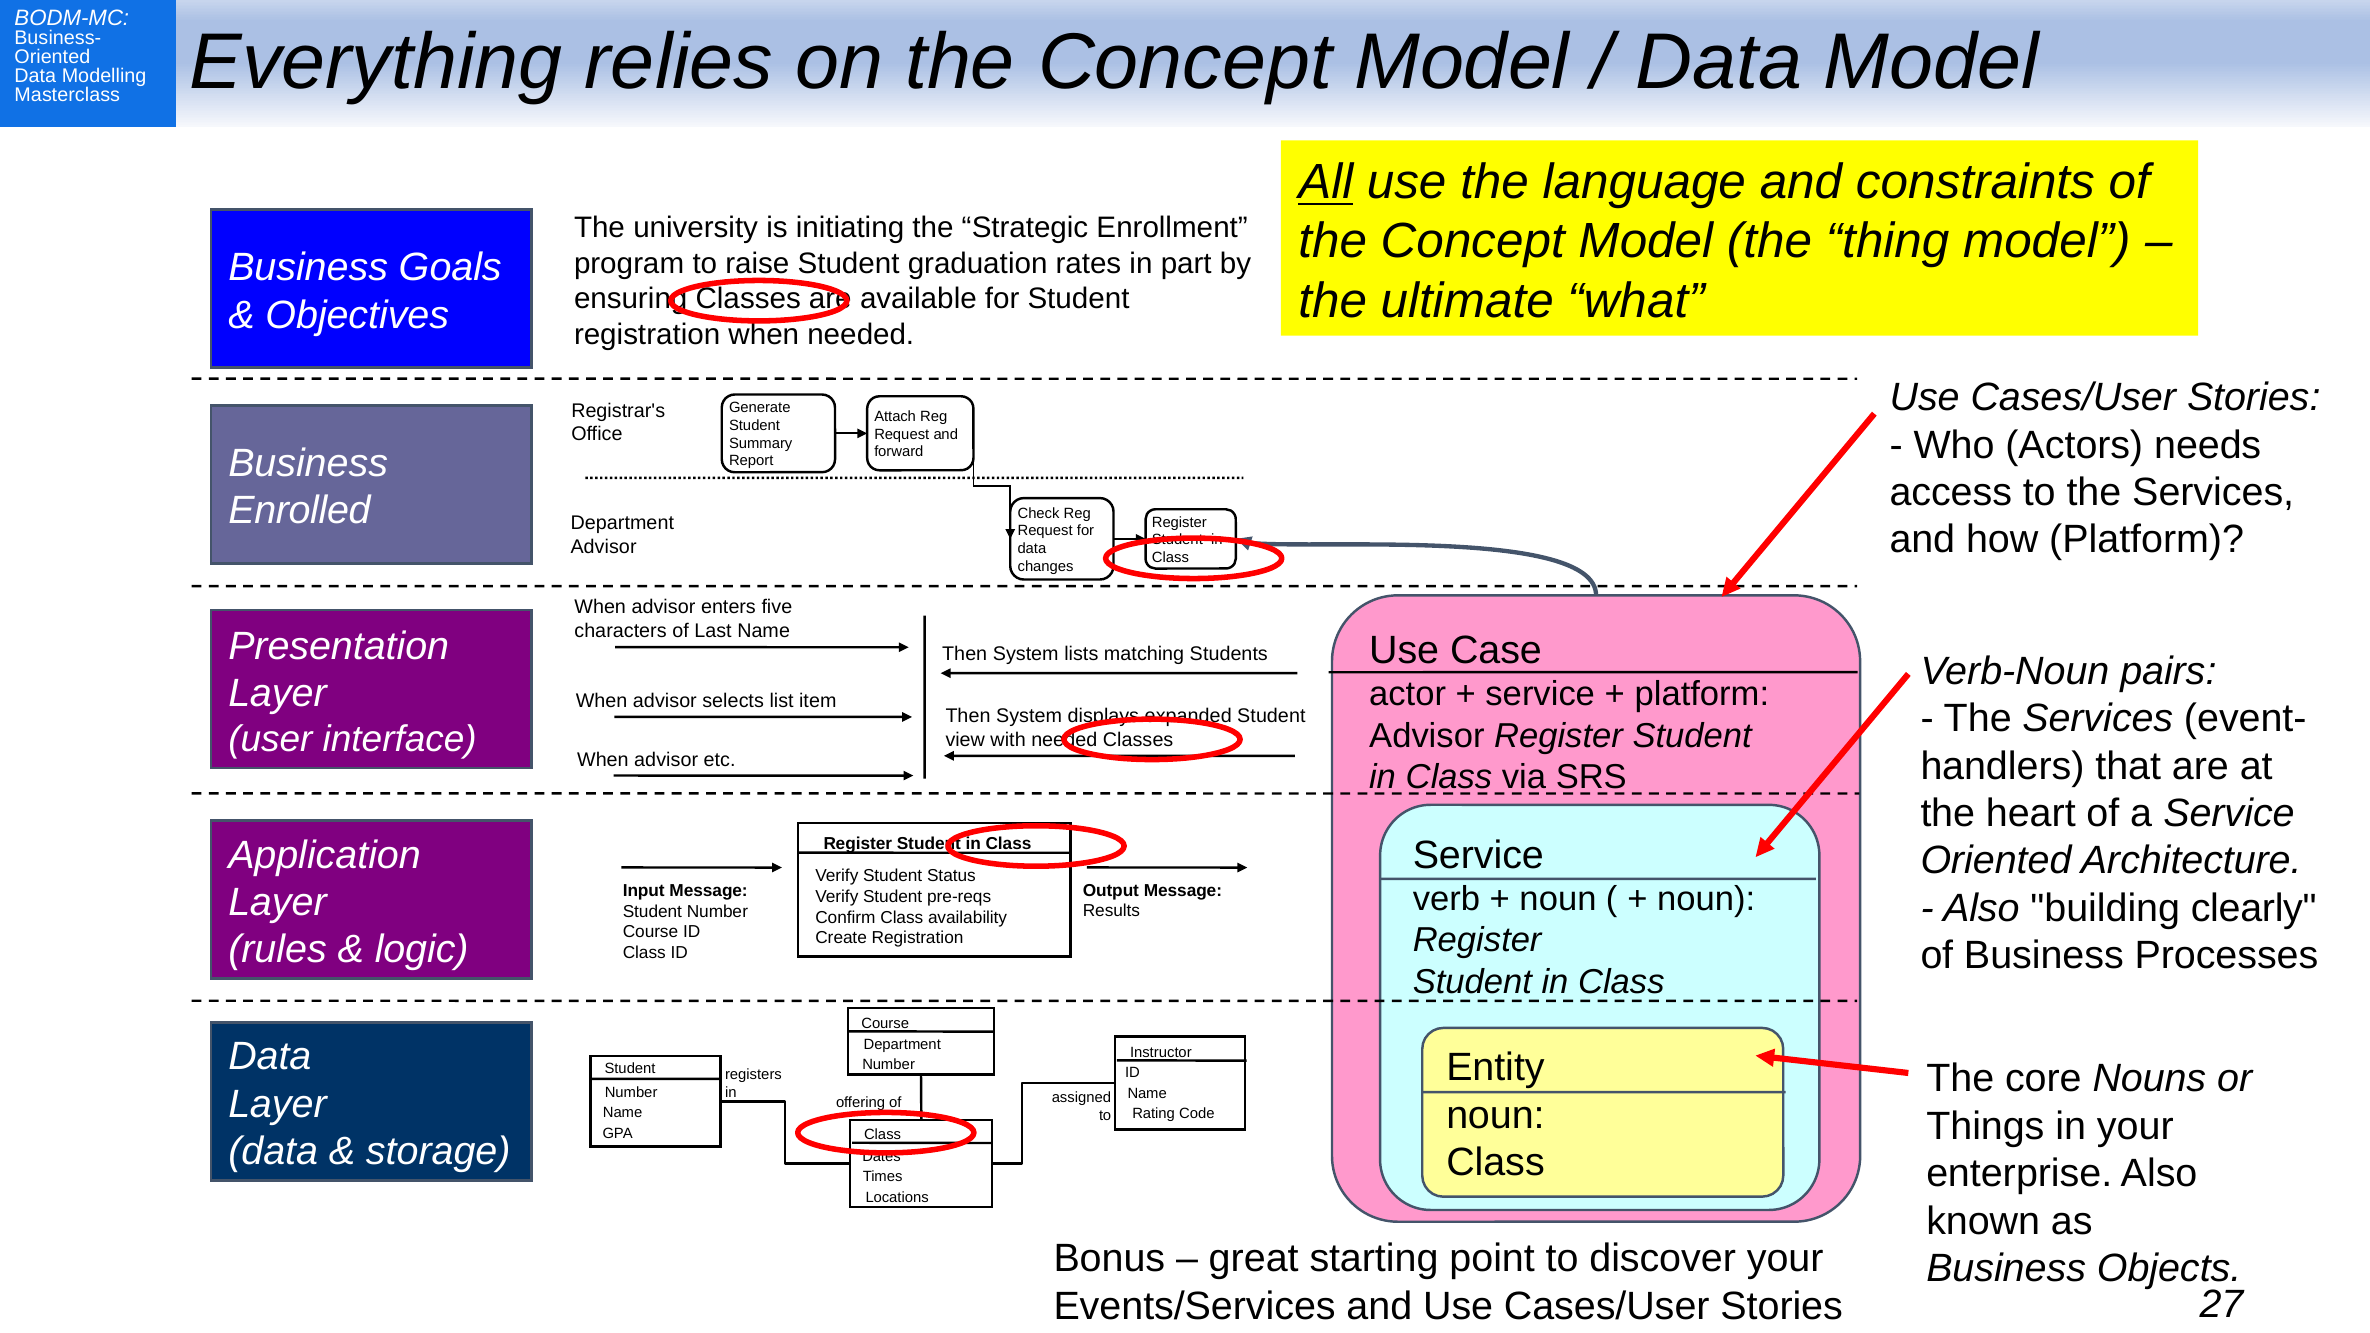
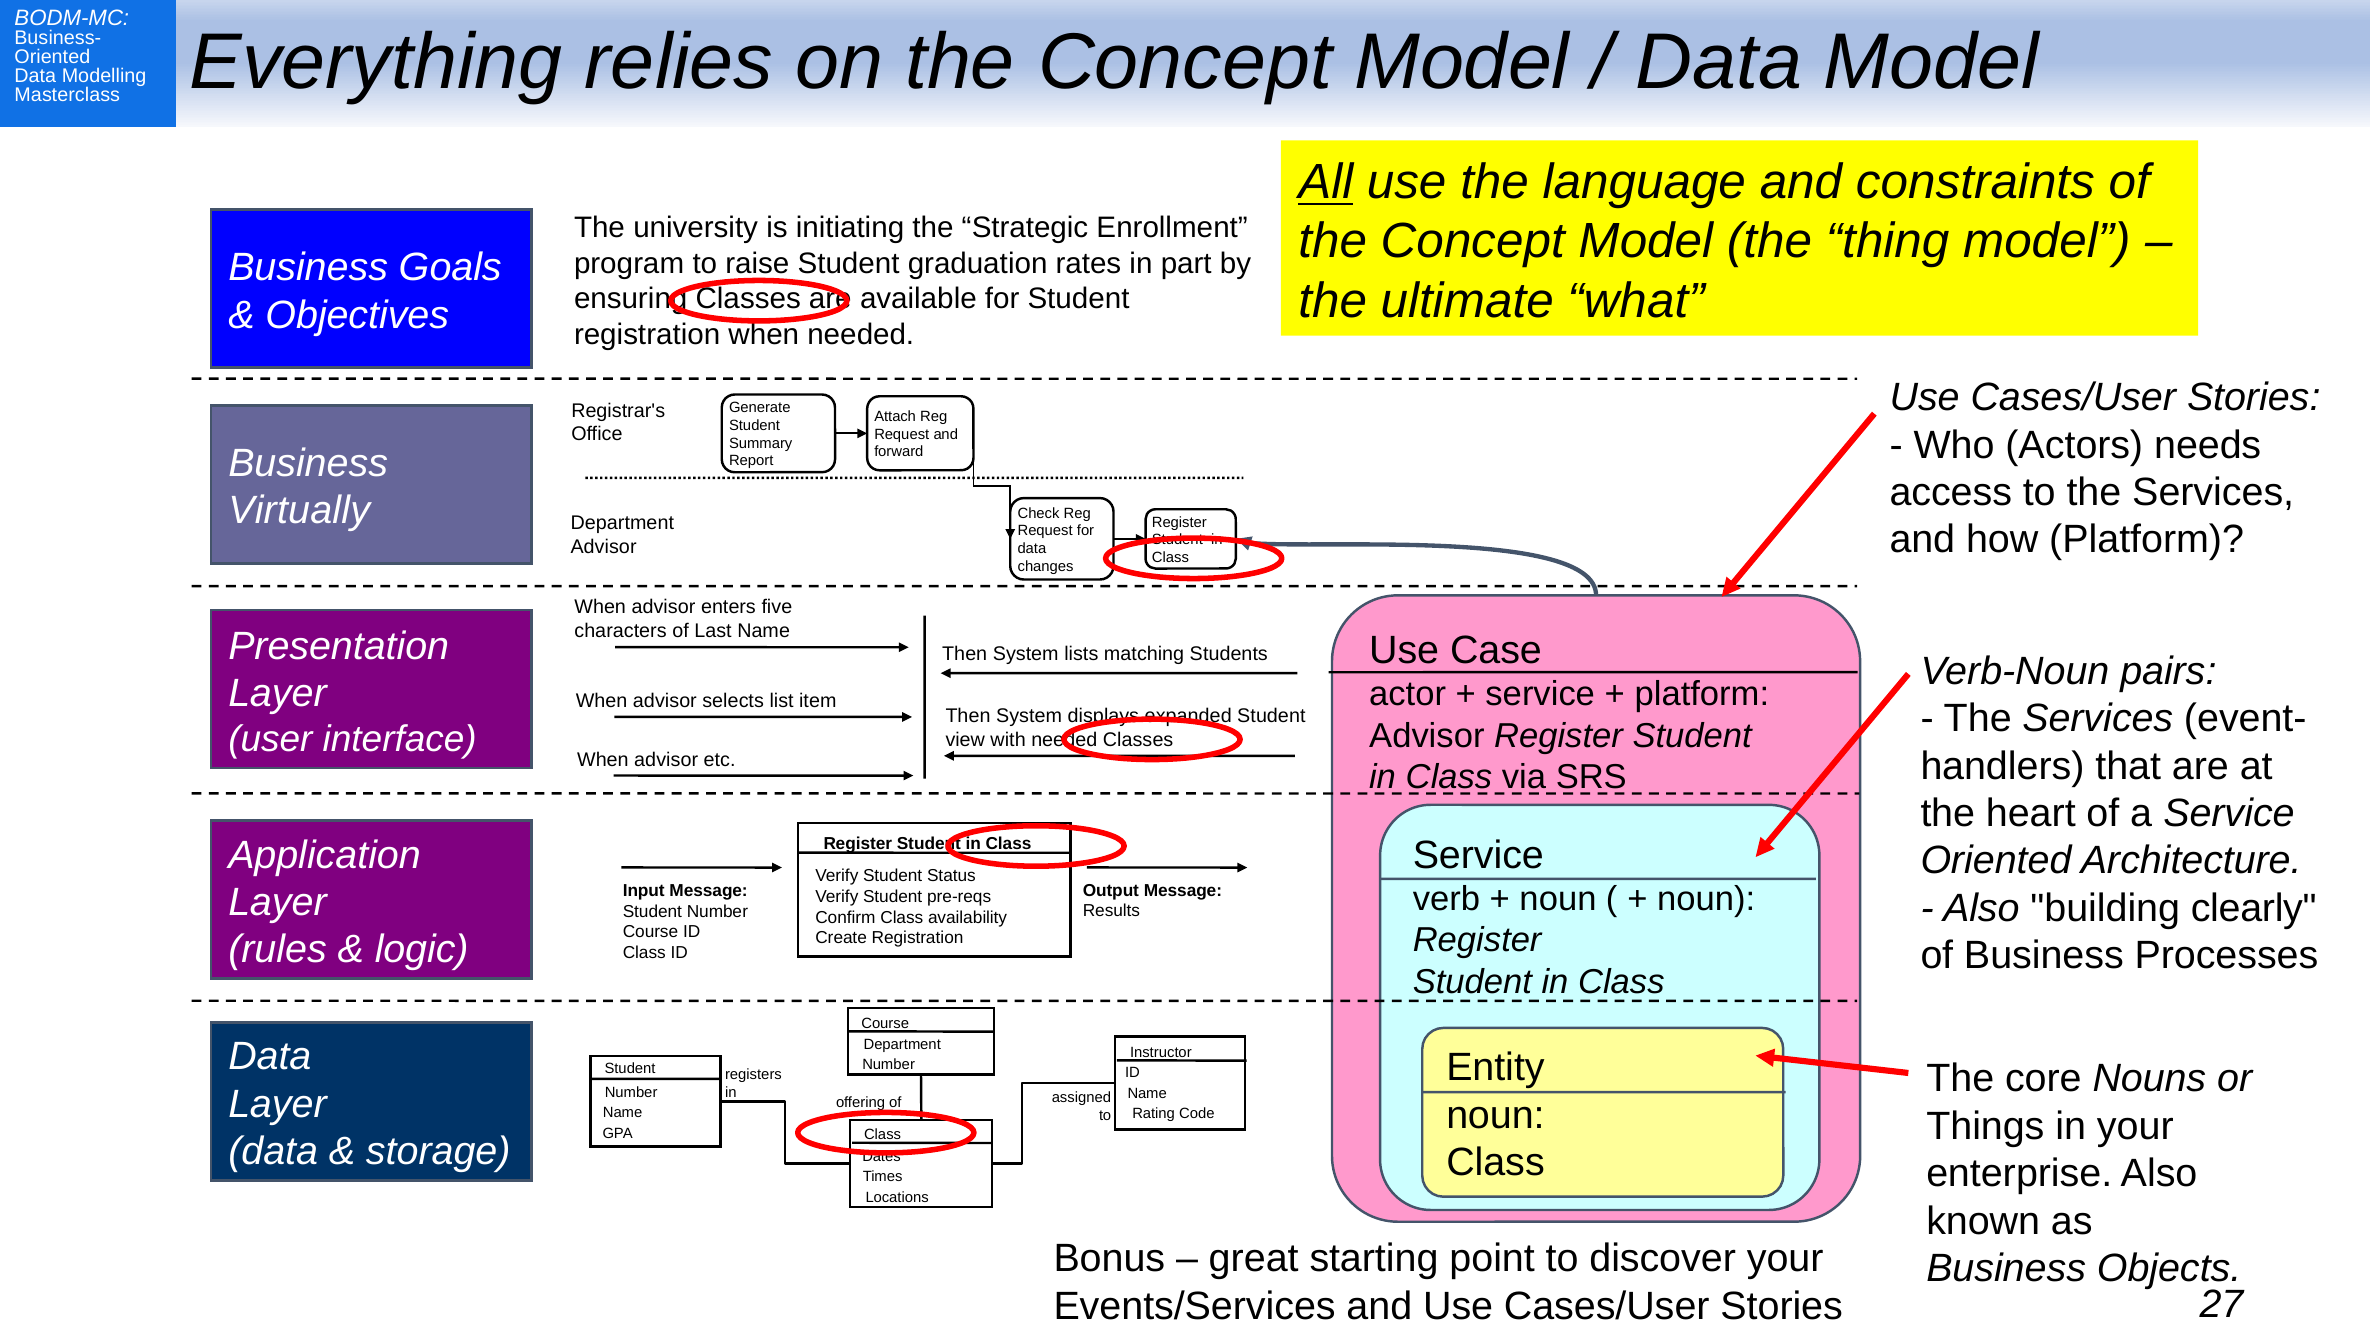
Enrolled: Enrolled -> Virtually (299, 511)
